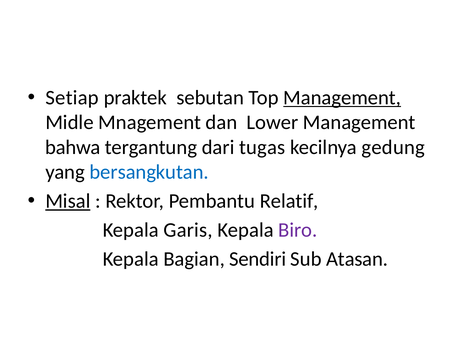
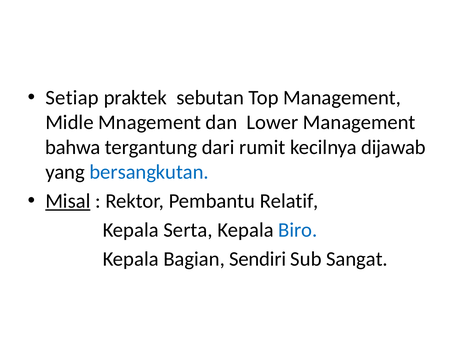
Management underline: present -> none (342, 98)
tugas: tugas -> rumit (262, 147)
gedung: gedung -> dijawab (393, 147)
Garis: Garis -> Serta (188, 230)
Biro colour: purple -> blue (298, 230)
Atasan: Atasan -> Sangat (357, 259)
